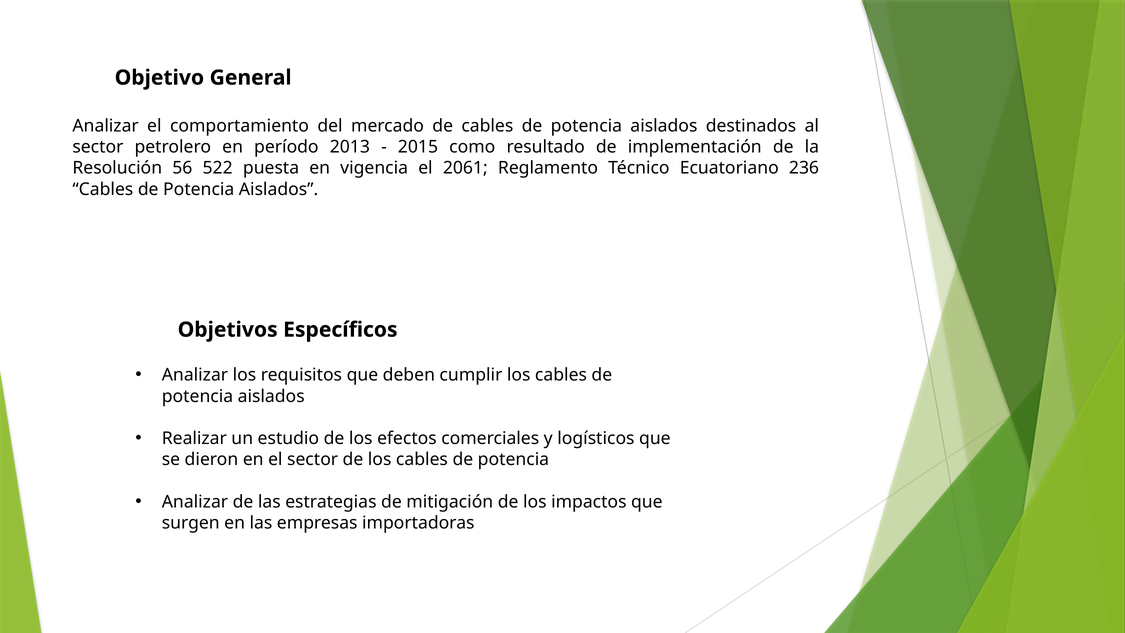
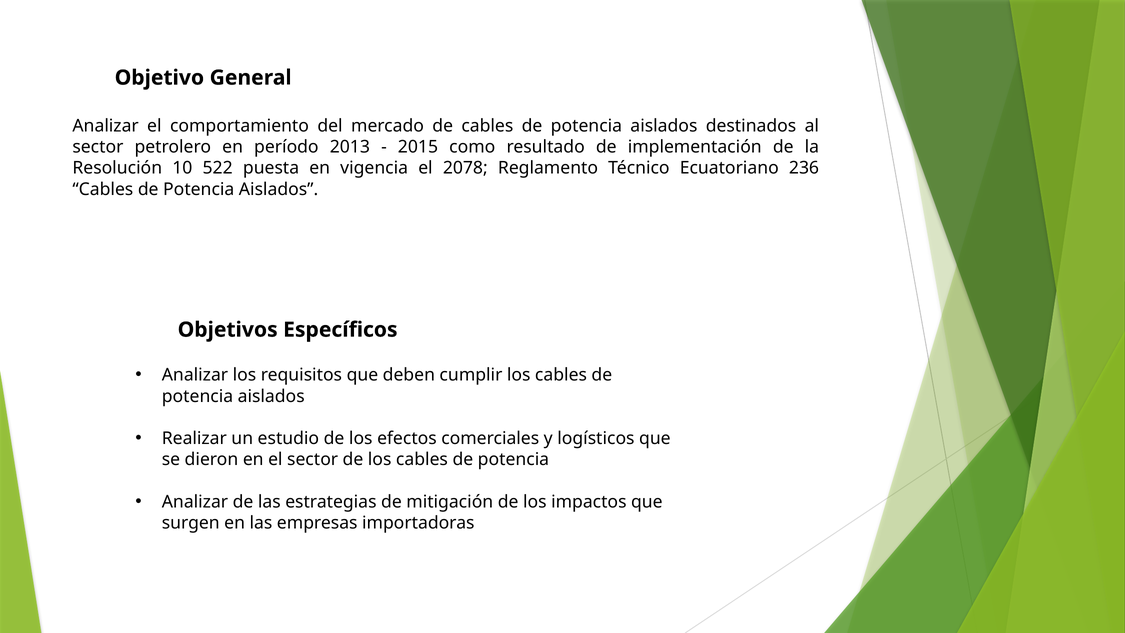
56: 56 -> 10 (182, 168)
2061: 2061 -> 2078 (465, 168)
